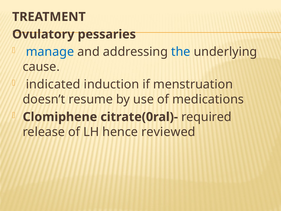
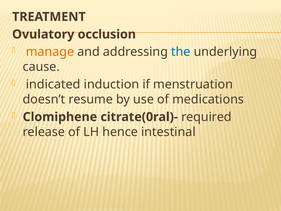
pessaries: pessaries -> occlusion (107, 34)
manage colour: blue -> orange (50, 52)
reviewed: reviewed -> intestinal (168, 132)
